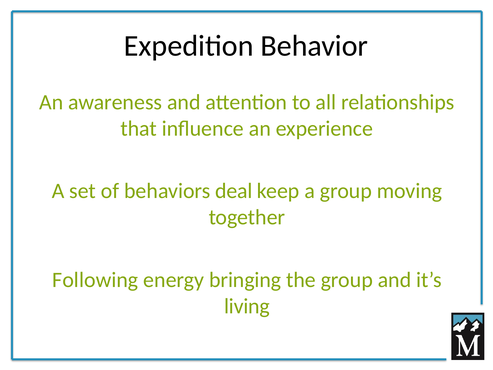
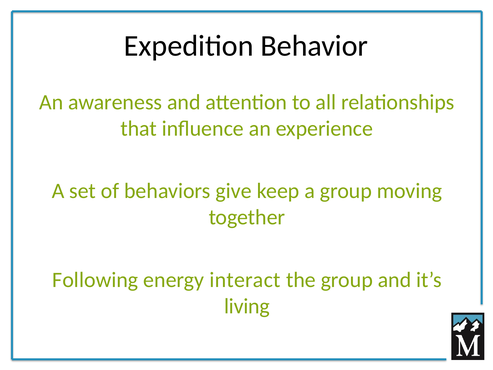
deal: deal -> give (234, 191)
bringing: bringing -> interact (245, 280)
